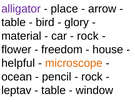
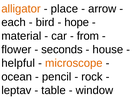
alligator colour: purple -> orange (21, 9)
table: table -> each (14, 22)
glory: glory -> hope (77, 22)
rock: rock -> from (88, 36)
freedom: freedom -> seconds (62, 49)
